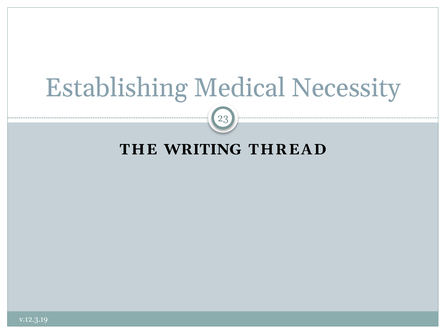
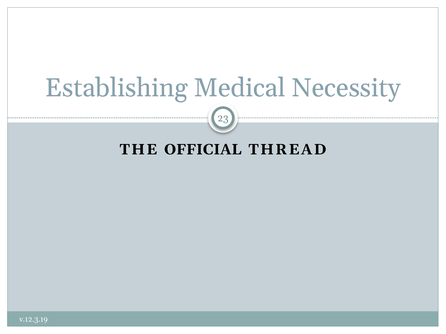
WRITING: WRITING -> OFFICIAL (203, 150)
